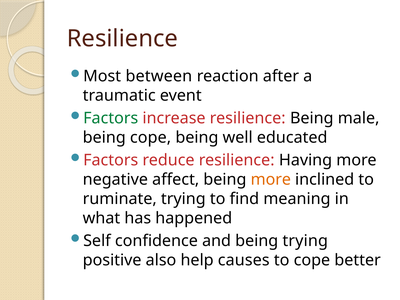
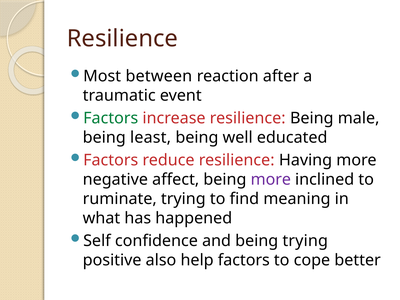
being cope: cope -> least (151, 137)
more colour: orange -> purple (271, 179)
help causes: causes -> factors (244, 260)
